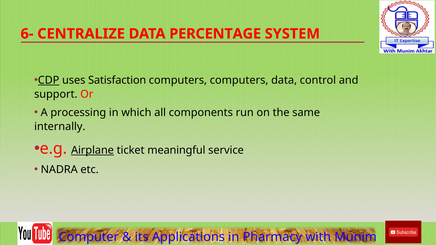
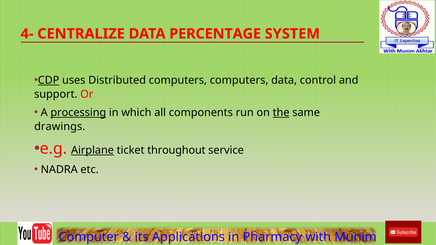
6-: 6- -> 4- (27, 34)
Satisfaction: Satisfaction -> Distributed (117, 80)
processing underline: none -> present (78, 113)
the underline: none -> present (281, 113)
internally: internally -> drawings (60, 127)
meaningful: meaningful -> throughout (176, 150)
